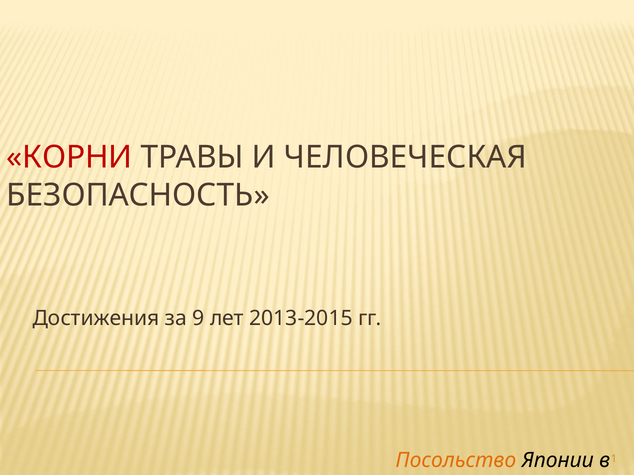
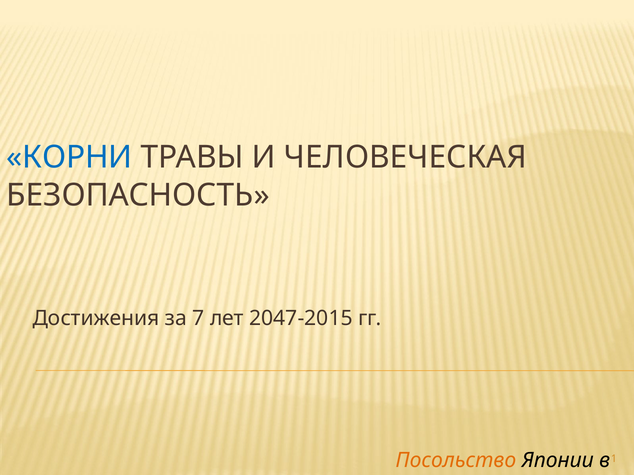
КОРНИ colour: red -> blue (69, 157)
9: 9 -> 7 (199, 319)
2013-2015: 2013-2015 -> 2047-2015 (301, 319)
